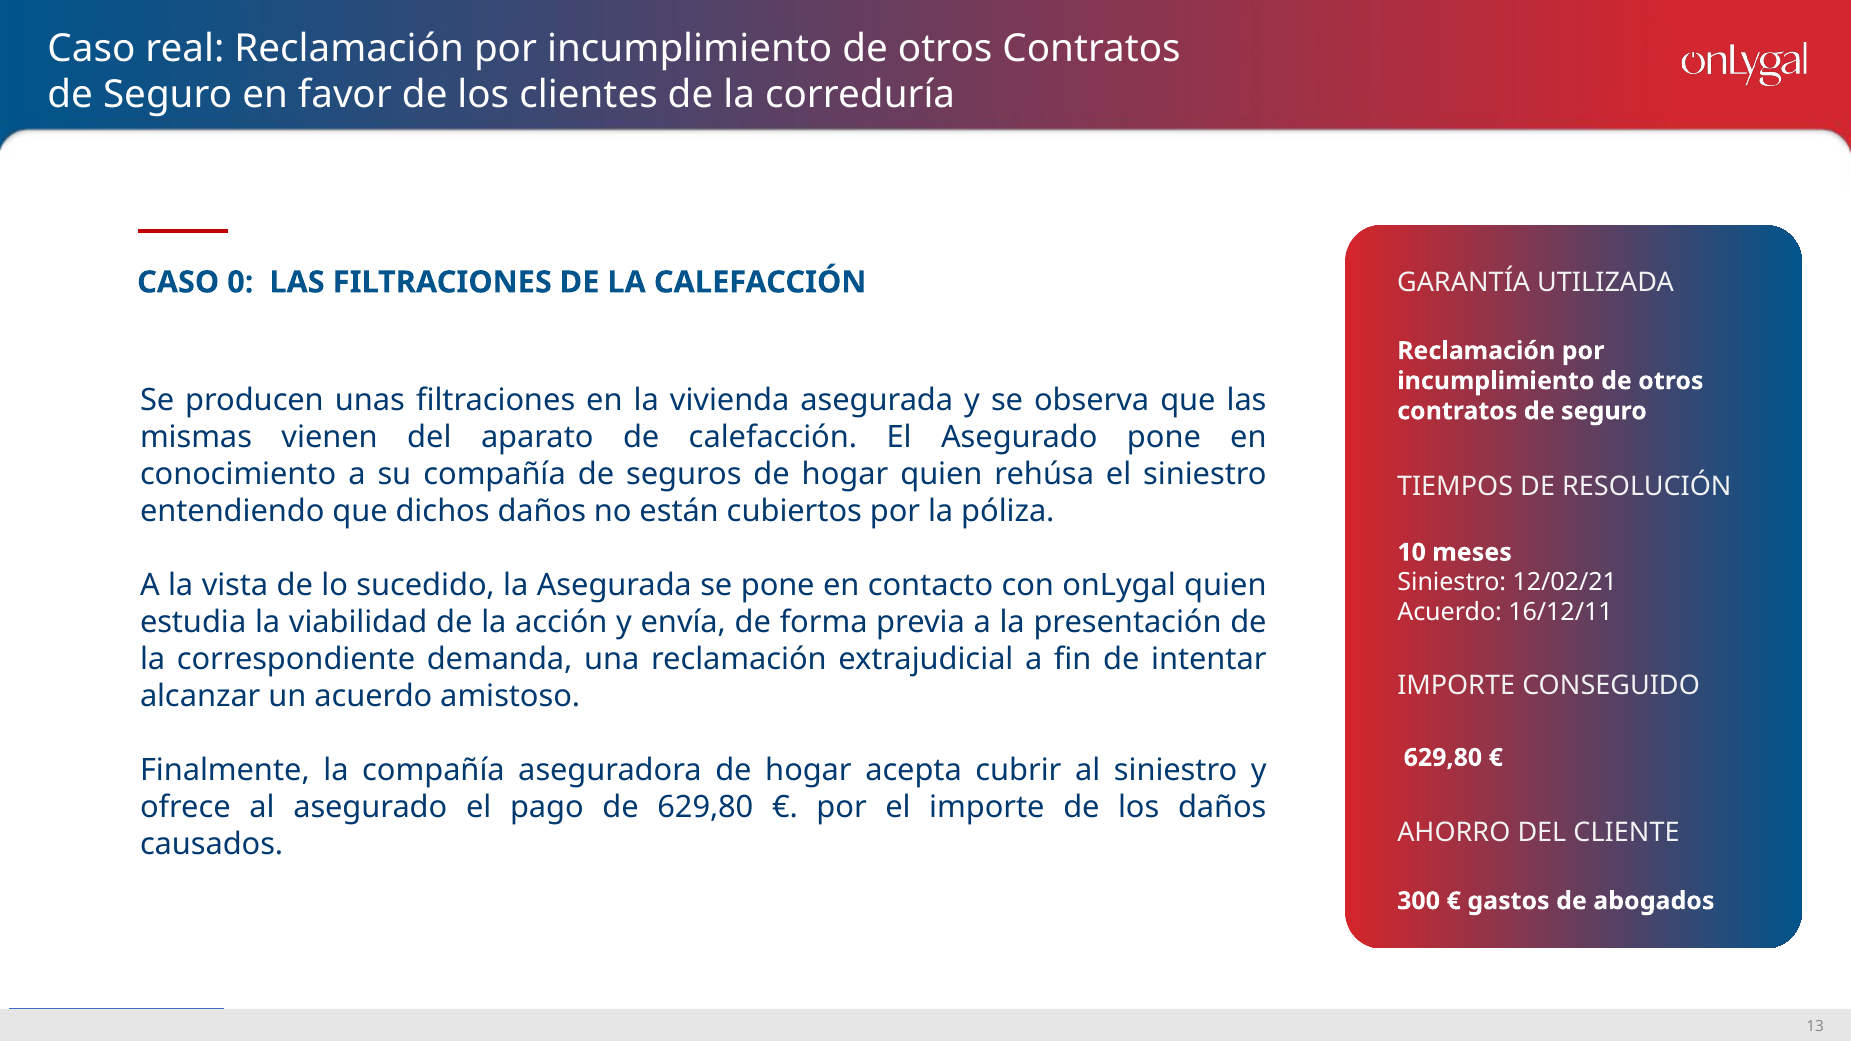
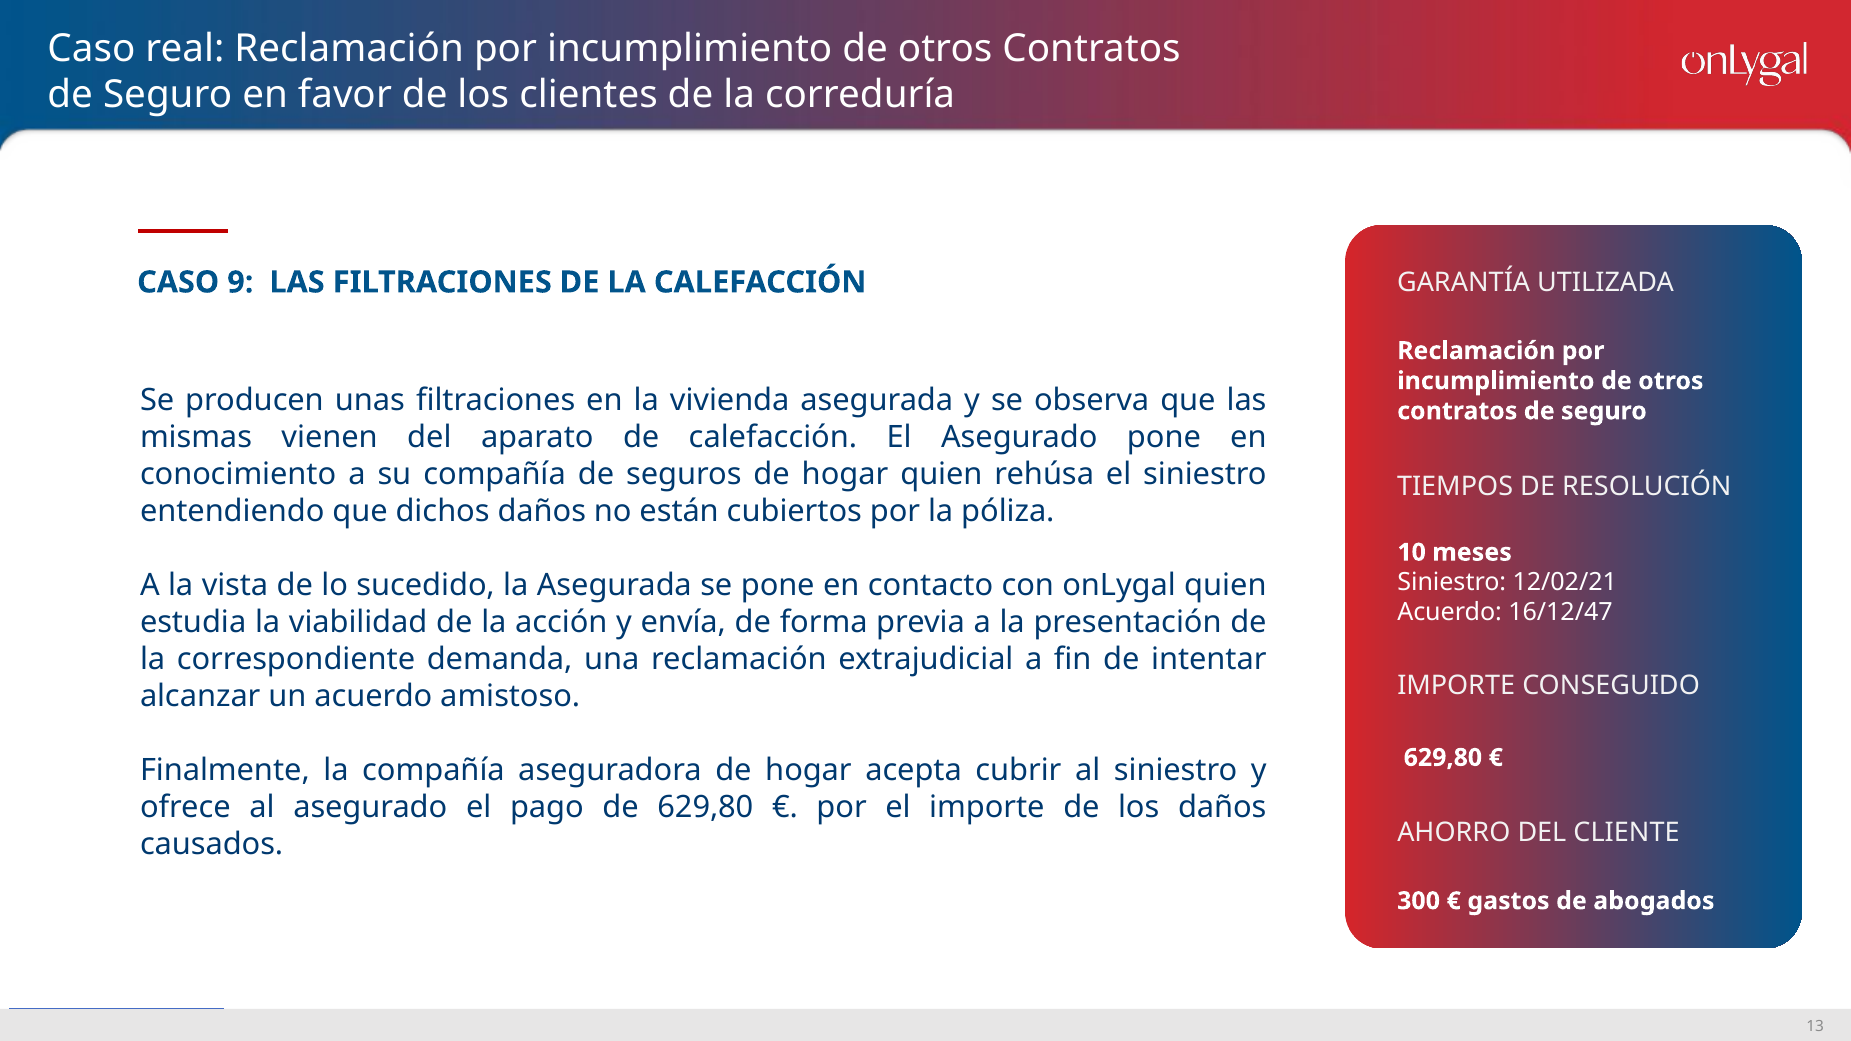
0: 0 -> 9 (240, 282)
16/12/11: 16/12/11 -> 16/12/47 (1561, 613)
